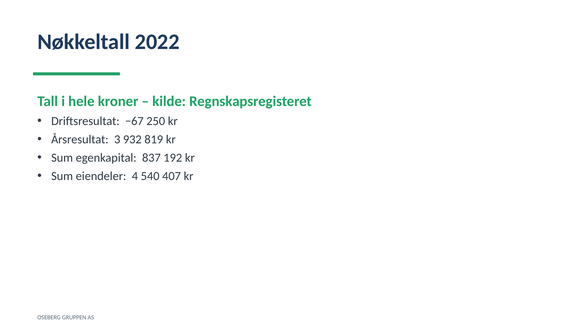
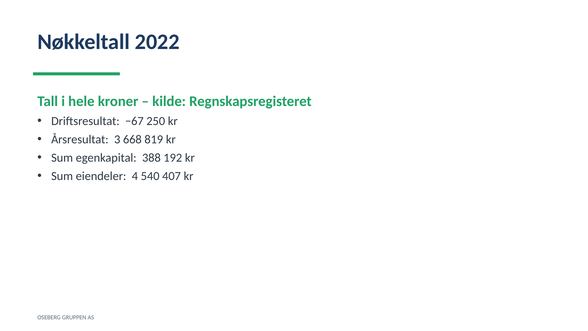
932: 932 -> 668 (132, 139)
837: 837 -> 388 (151, 158)
